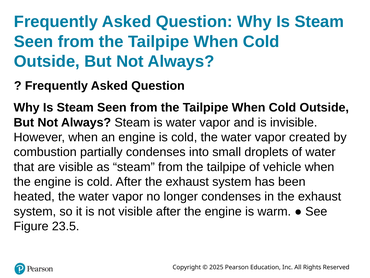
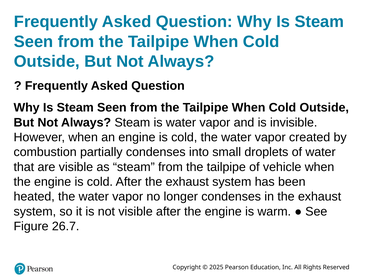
23.5: 23.5 -> 26.7 (66, 226)
